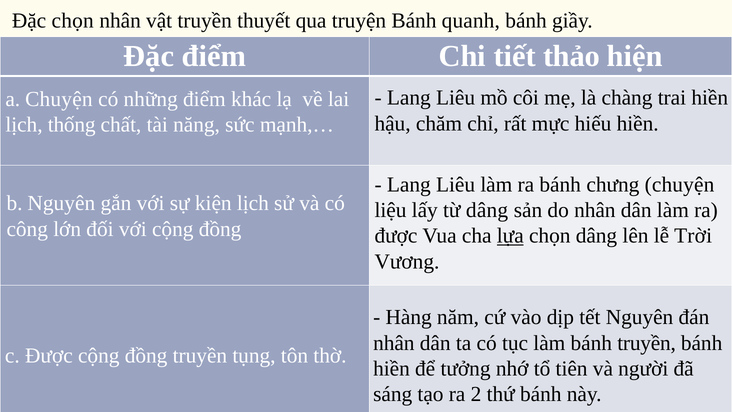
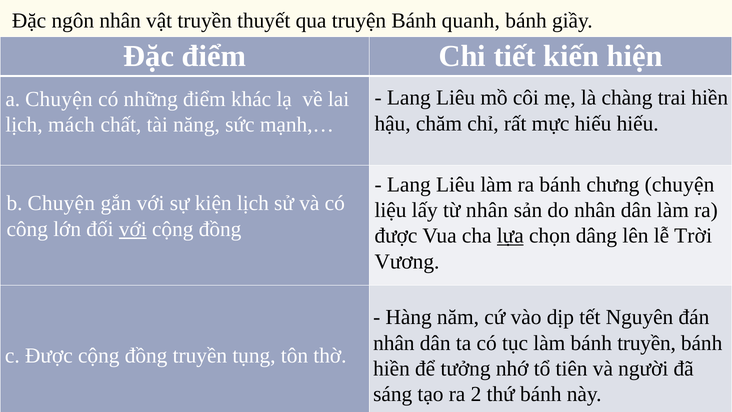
Đặc chọn: chọn -> ngôn (73, 20)
thảo: thảo -> kiến (571, 56)
hiếu hiền: hiền -> hiếu (638, 123)
thống: thống -> mách (71, 125)
b Nguyên: Nguyên -> Chuyện (61, 203)
từ dâng: dâng -> nhân (487, 210)
với underline: none -> present (133, 229)
